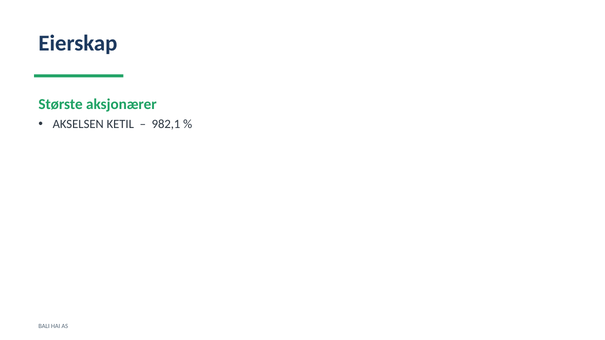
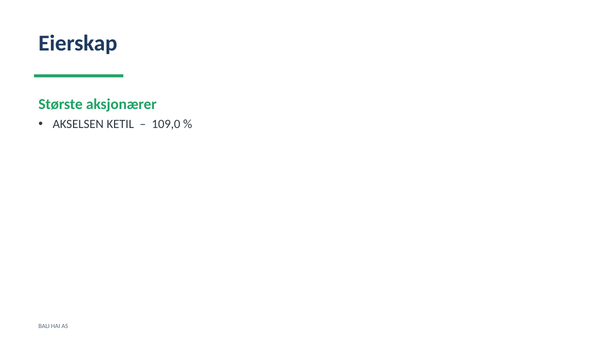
982,1: 982,1 -> 109,0 (166, 124)
